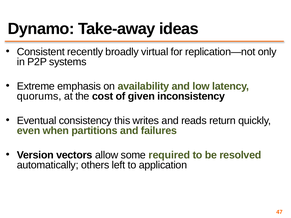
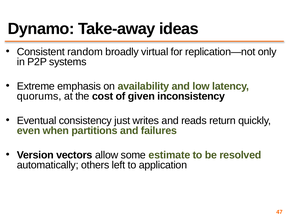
recently: recently -> random (85, 52)
this: this -> just (122, 121)
required: required -> estimate (169, 155)
